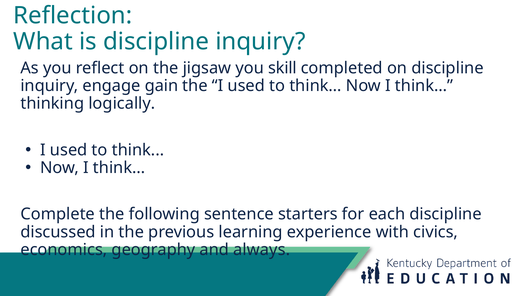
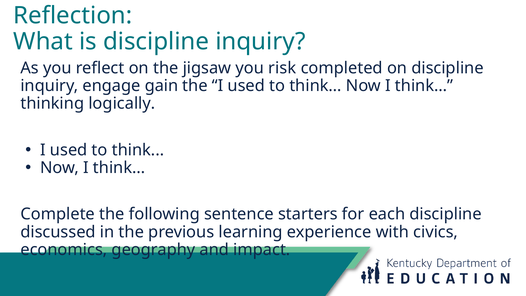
skill: skill -> risk (282, 68)
always: always -> impact (262, 250)
